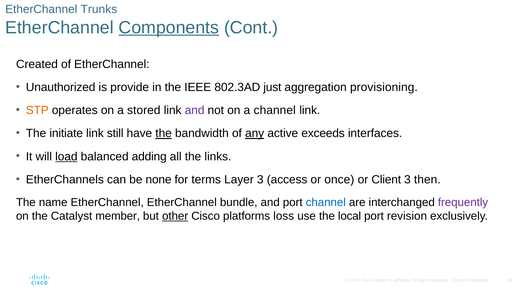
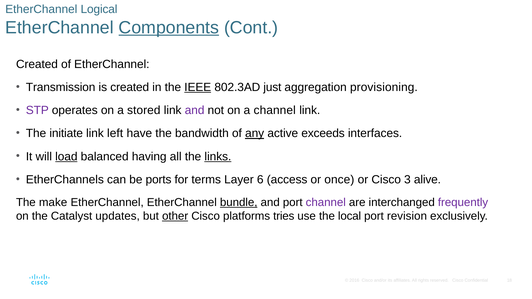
Trunks: Trunks -> Logical (99, 9)
Unauthorized: Unauthorized -> Transmission (61, 87)
is provide: provide -> created (130, 87)
IEEE underline: none -> present (198, 87)
STP colour: orange -> purple (37, 110)
still: still -> left (115, 134)
the underline: present -> none (164, 134)
adding: adding -> having (149, 157)
links underline: none -> present (218, 157)
none: none -> ports (159, 180)
Layer 3: 3 -> 6 (260, 180)
or Client: Client -> Cisco (386, 180)
then: then -> alive (427, 180)
name: name -> make (53, 202)
bundle underline: none -> present (239, 202)
channel colour: blue -> purple (326, 202)
member: member -> updates (118, 216)
loss: loss -> tries (284, 216)
